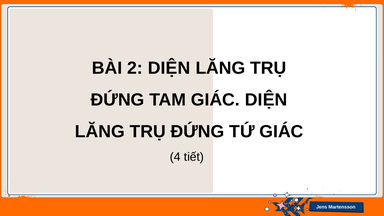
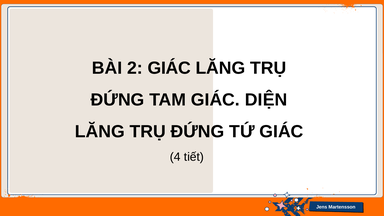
2 DIỆN: DIỆN -> GIÁC (169, 68)
